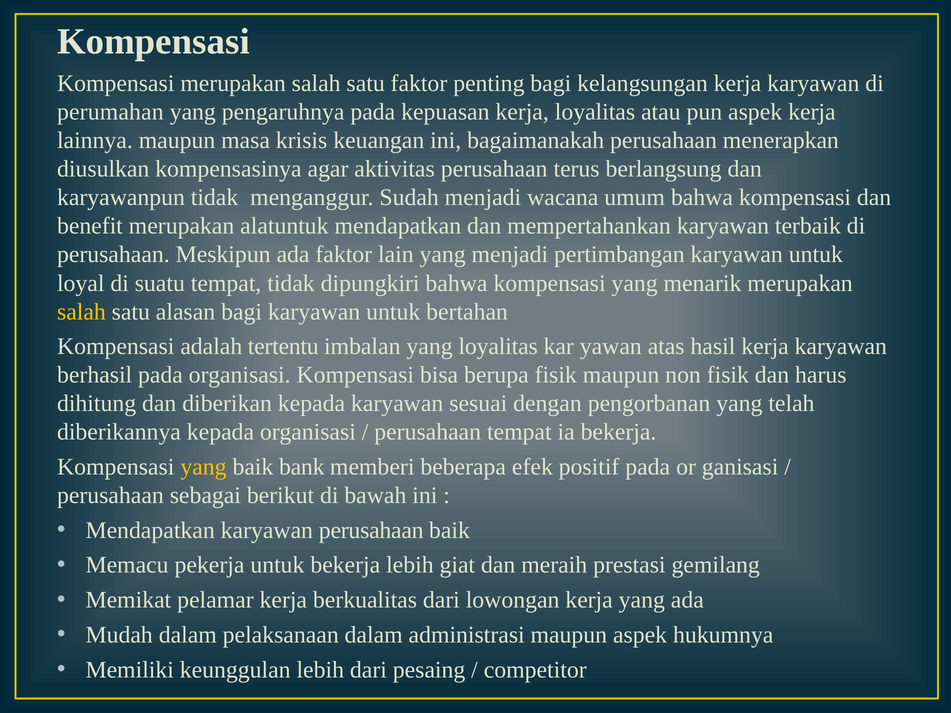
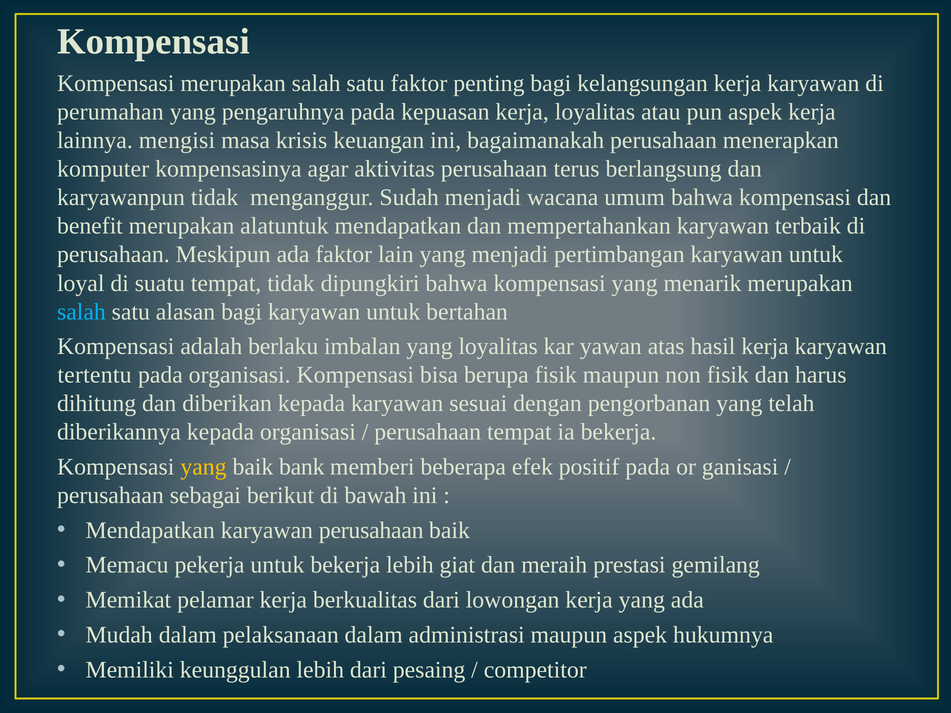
lainnya maupun: maupun -> mengisi (177, 141)
diusulkan: diusulkan -> komputer (103, 169)
salah colour: yellow -> light blue (81, 312)
tertentu: tertentu -> berlaku (283, 347)
berhasil: berhasil -> tertentu (95, 375)
